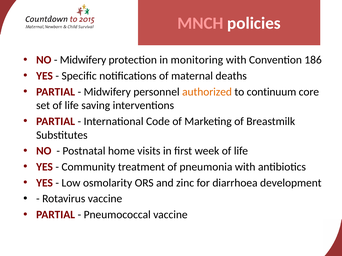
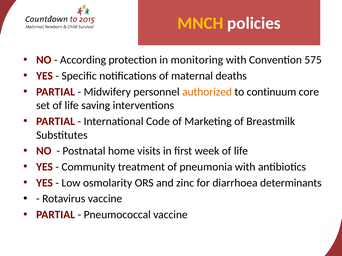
MNCH colour: pink -> yellow (200, 23)
Midwifery: Midwifery -> According (83, 60)
186: 186 -> 575 (313, 60)
development: development -> determinants (291, 183)
